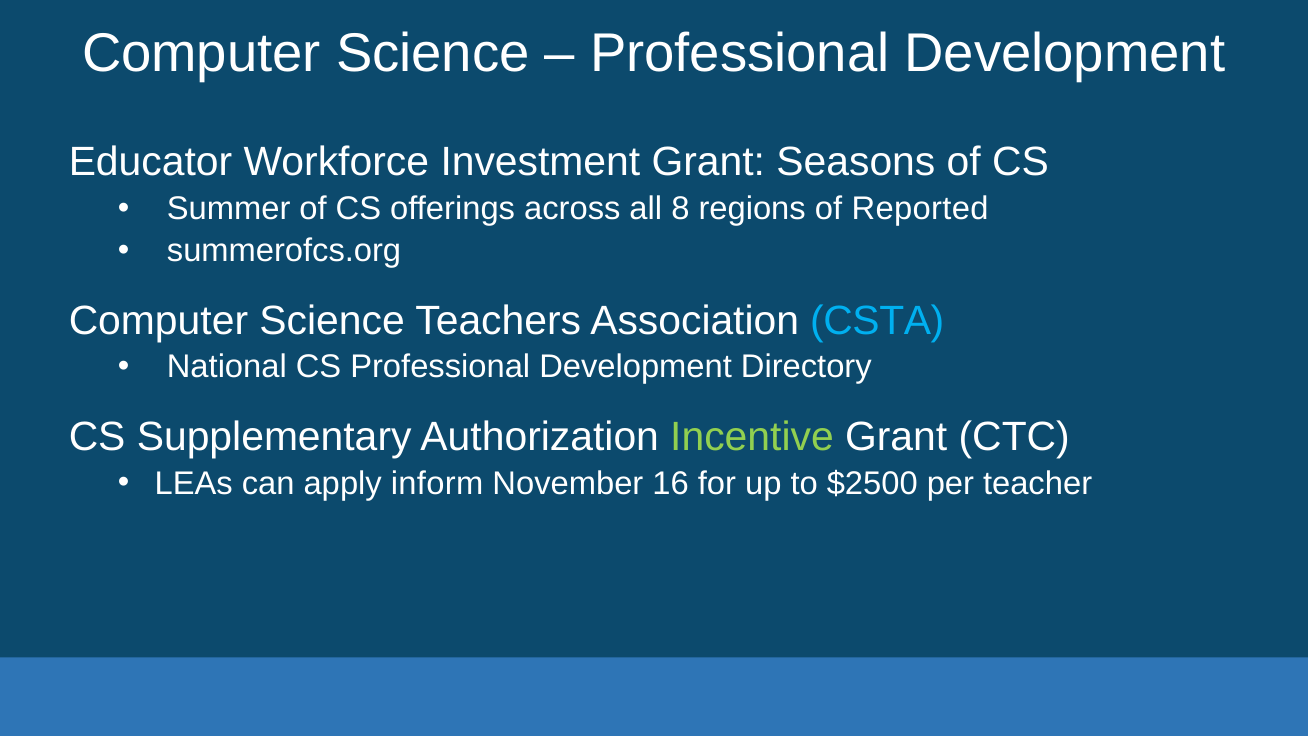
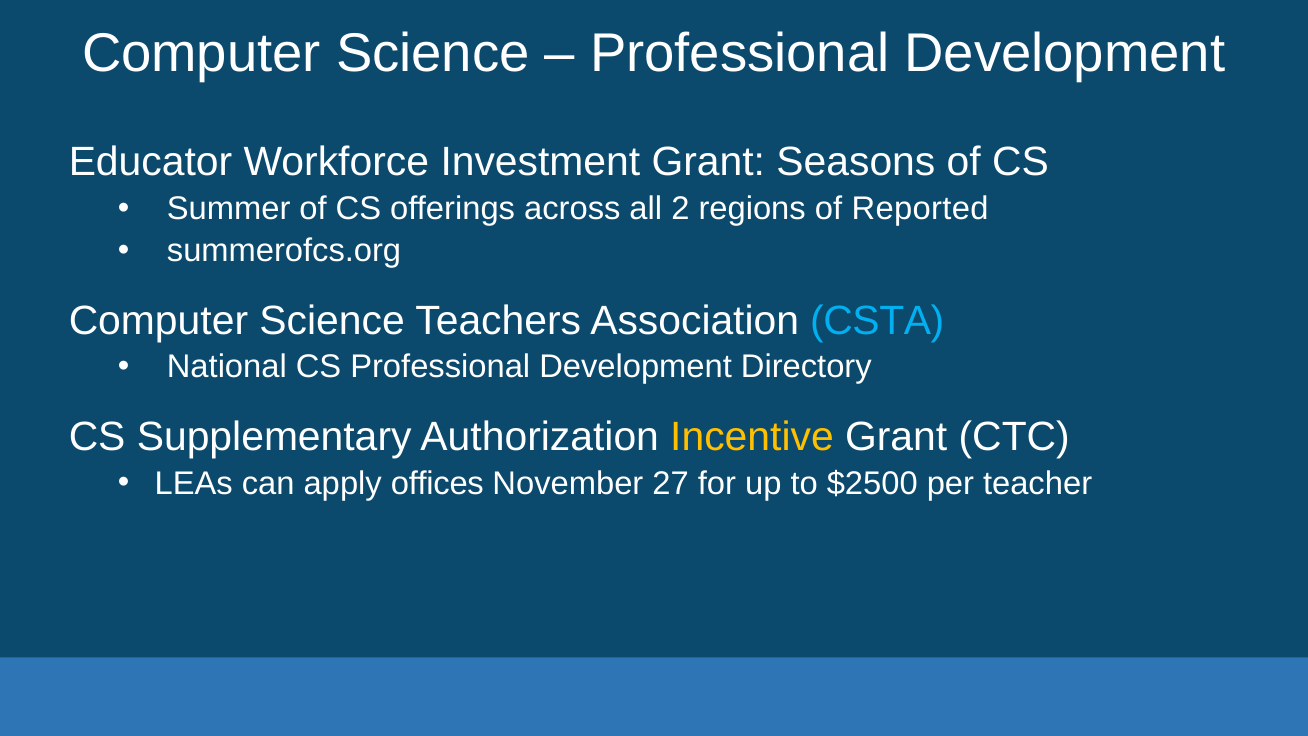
8: 8 -> 2 (680, 209)
Incentive colour: light green -> yellow (752, 437)
inform: inform -> offices (437, 483)
16: 16 -> 27 (671, 483)
